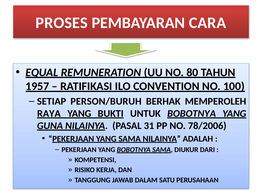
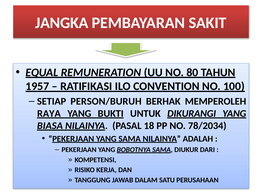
PROSES: PROSES -> JANGKA (62, 23)
CARA: CARA -> SAKIT (208, 23)
UNTUK BOBOTNYA: BOBOTNYA -> DIKURANGI (192, 114)
GUNA: GUNA -> BIASA (50, 126)
31: 31 -> 18 (149, 126)
78/2006: 78/2006 -> 78/2034 (207, 126)
